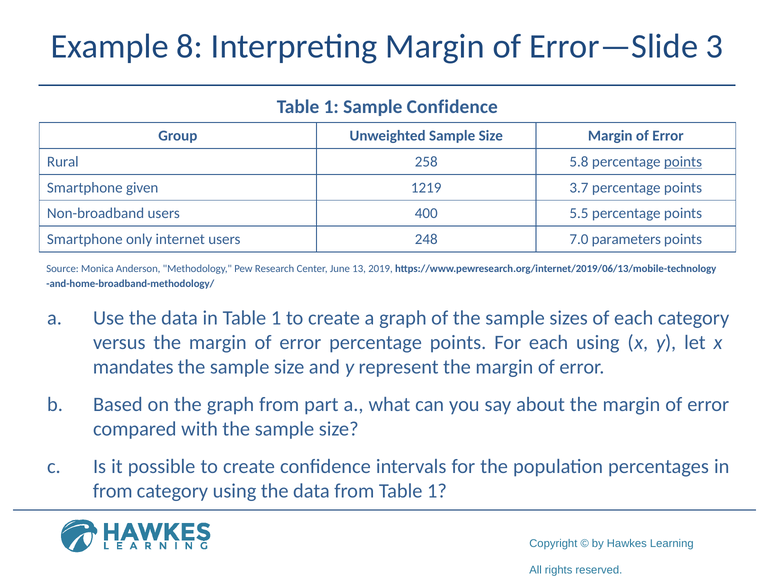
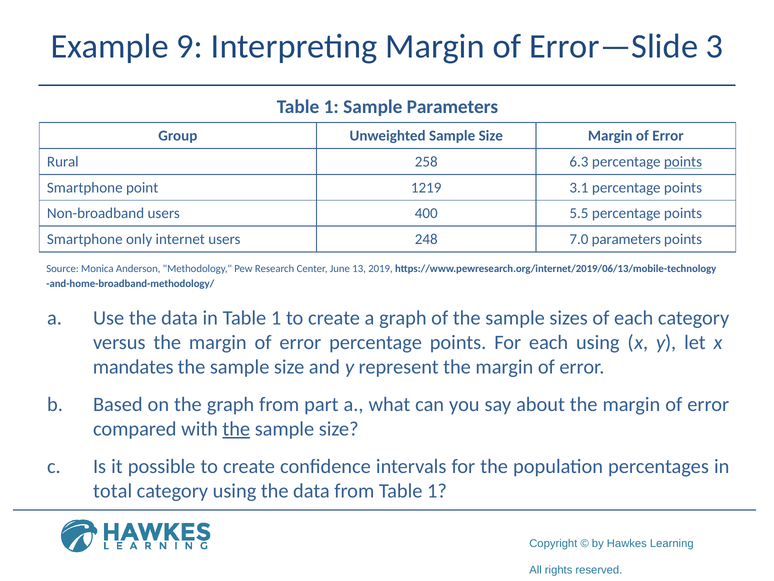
8: 8 -> 9 (190, 46)
Sample Confidence: Confidence -> Parameters (452, 107)
5.8: 5.8 -> 6.3 (579, 162)
given: given -> point (142, 187)
3.7: 3.7 -> 3.1 (579, 187)
the underline: none -> present (236, 429)
from: from -> total (113, 491)
